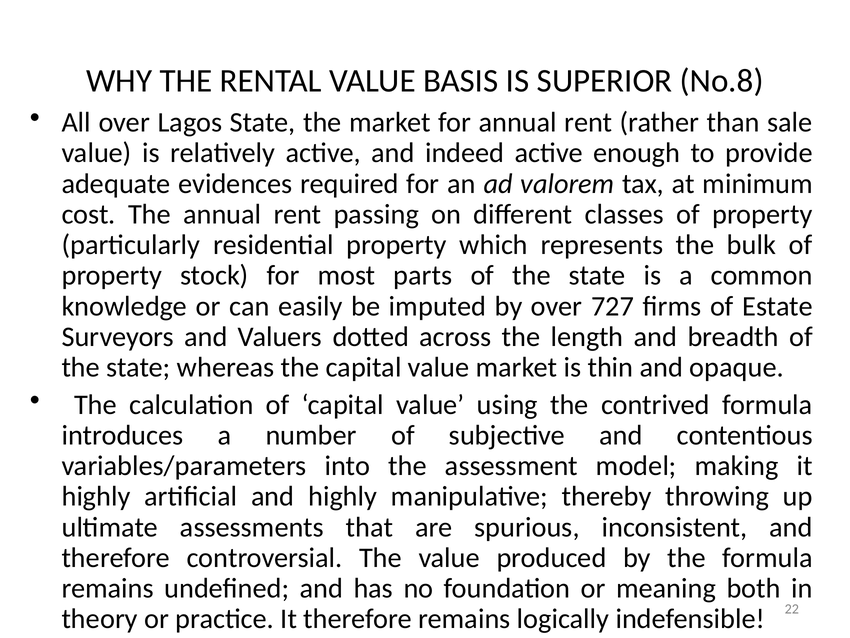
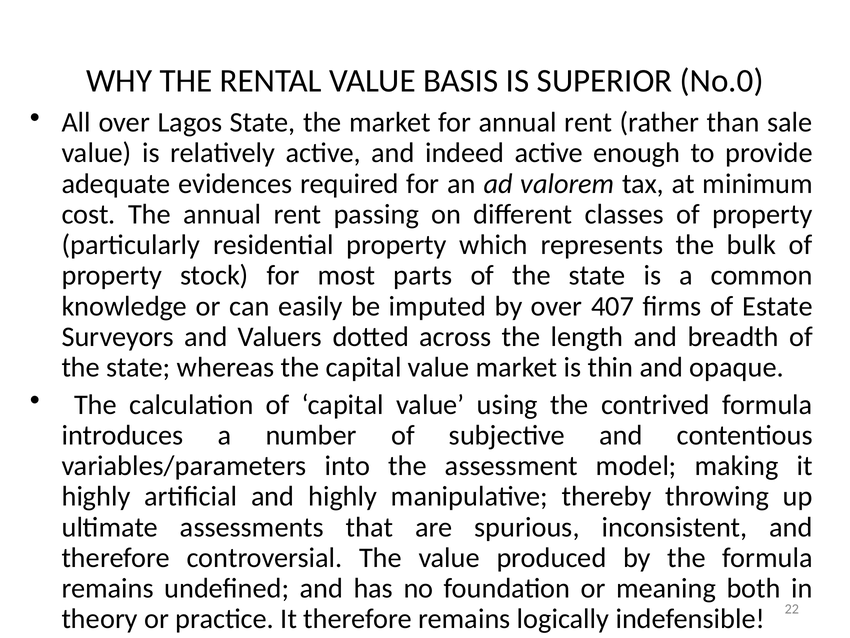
No.8: No.8 -> No.0 (722, 81)
727: 727 -> 407 (613, 306)
